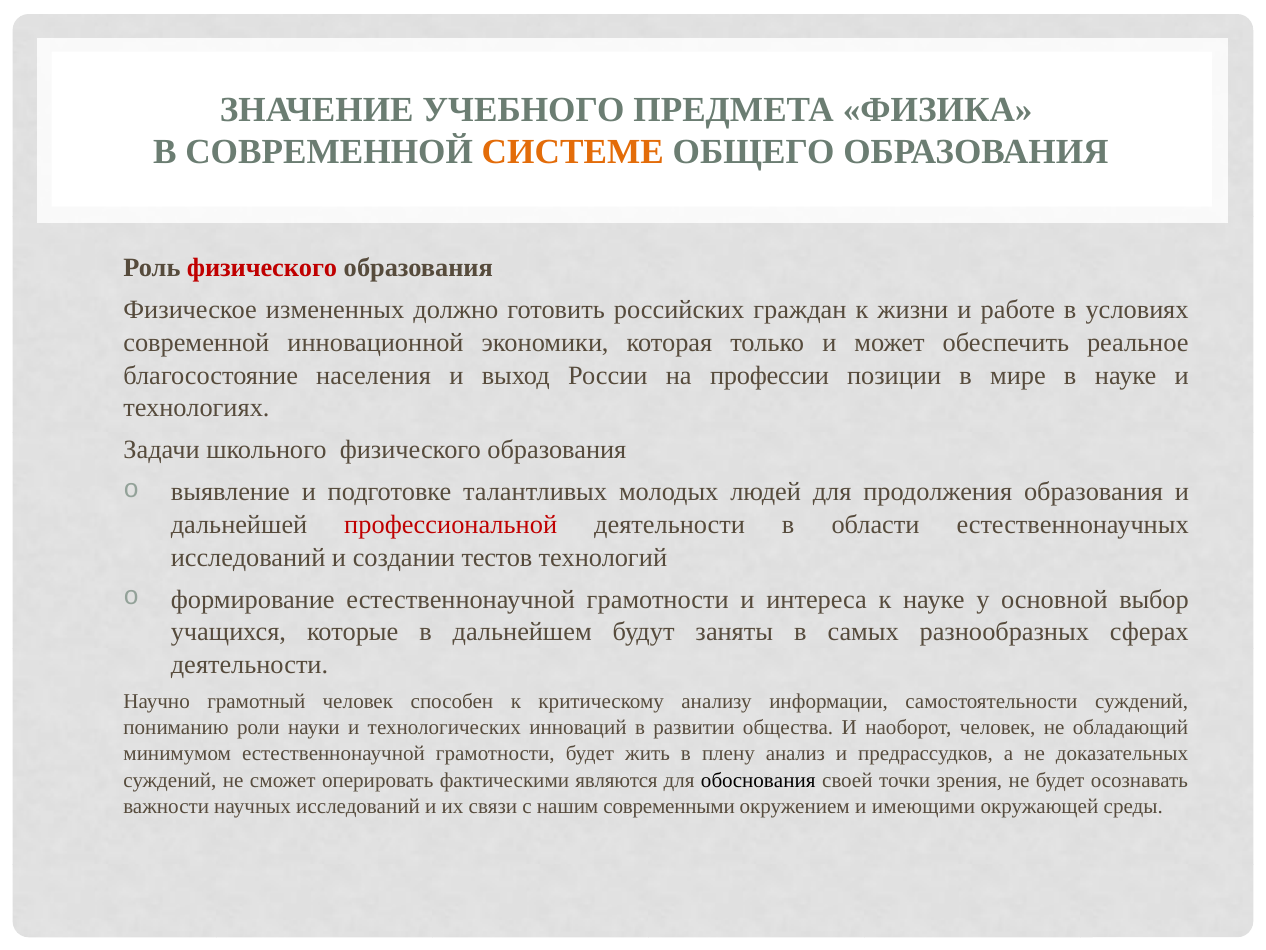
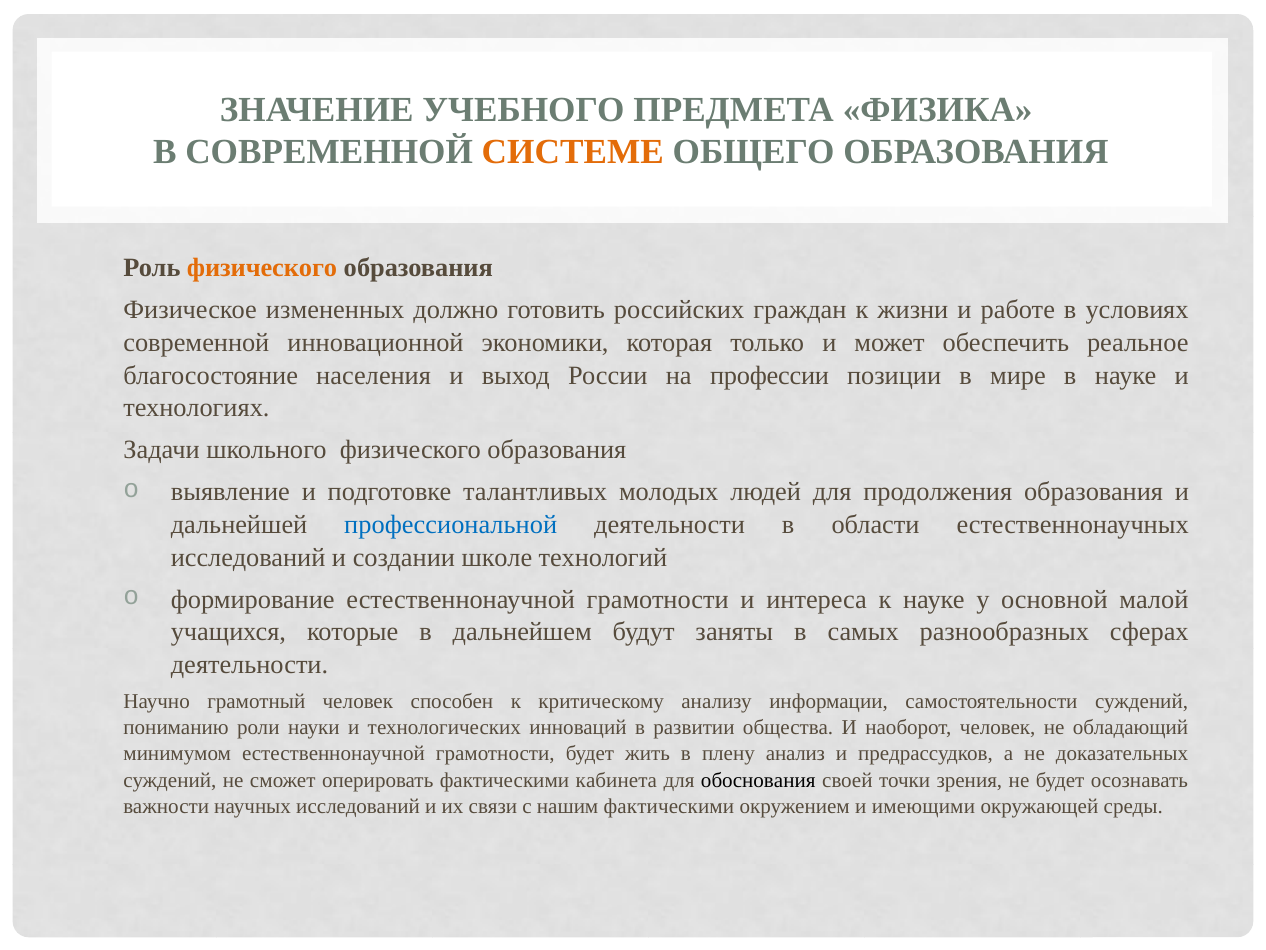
физического colour: red -> orange (262, 268)
профессиональной colour: red -> blue (451, 524)
тестов: тестов -> школе (497, 557)
выбор: выбор -> малой (1154, 599)
являются: являются -> кабинета (616, 780)
нашим современными: современными -> фактическими (669, 806)
